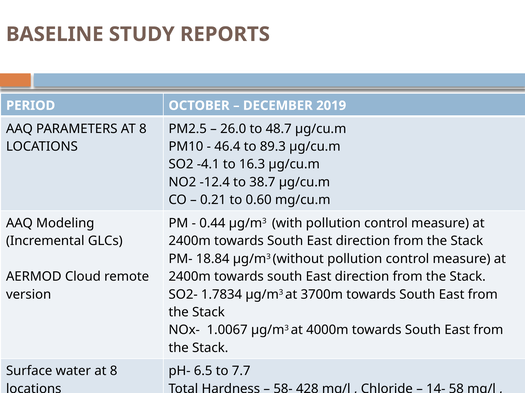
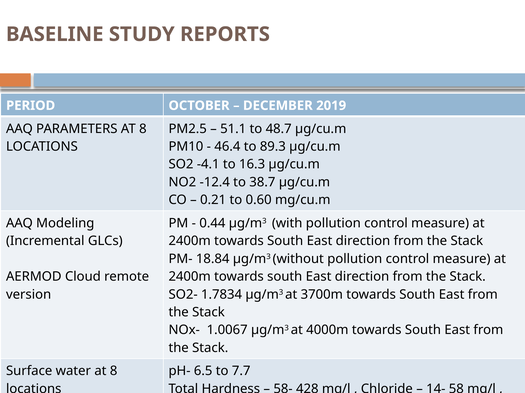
26.0: 26.0 -> 51.1 (233, 129)
